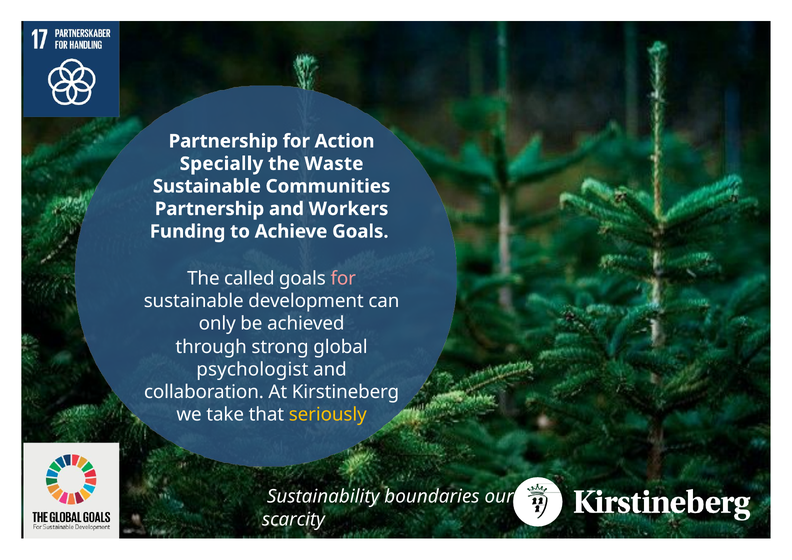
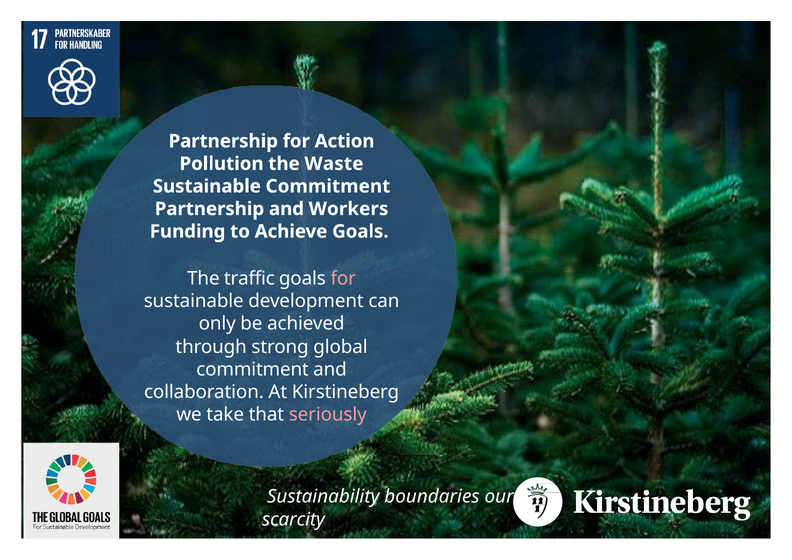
Specially: Specially -> Pollution (222, 164)
Sustainable Communities: Communities -> Commitment (328, 186)
called: called -> traffic (249, 278)
psychologist: psychologist -> commitment (253, 370)
seriously colour: yellow -> pink (328, 415)
